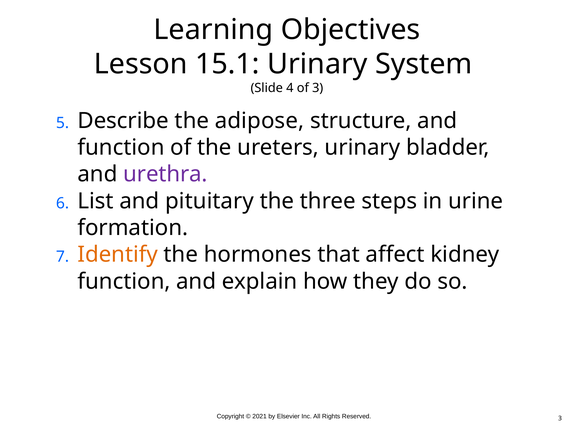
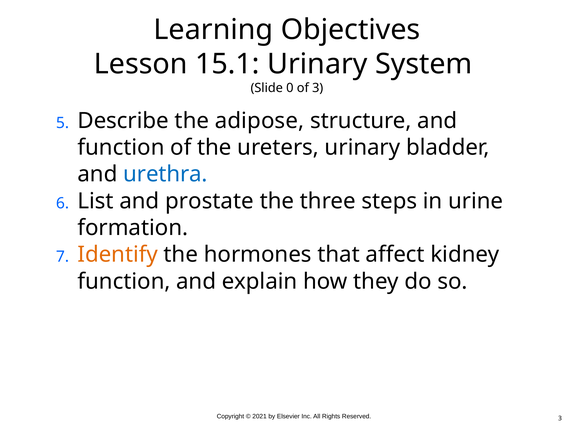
4: 4 -> 0 (290, 88)
urethra colour: purple -> blue (165, 174)
pituitary: pituitary -> prostate (210, 201)
